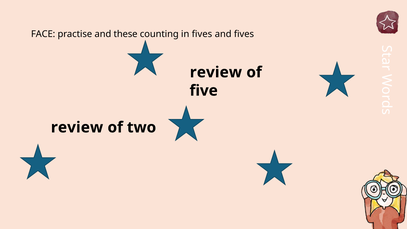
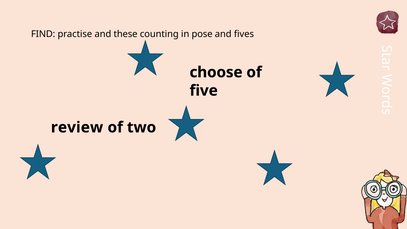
FACE: FACE -> FIND (43, 34)
in fives: fives -> pose (202, 34)
review: review -> choose (216, 72)
